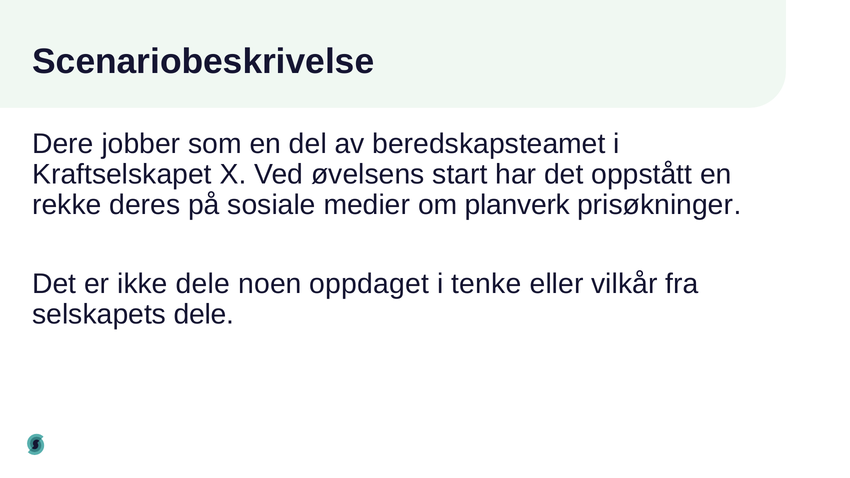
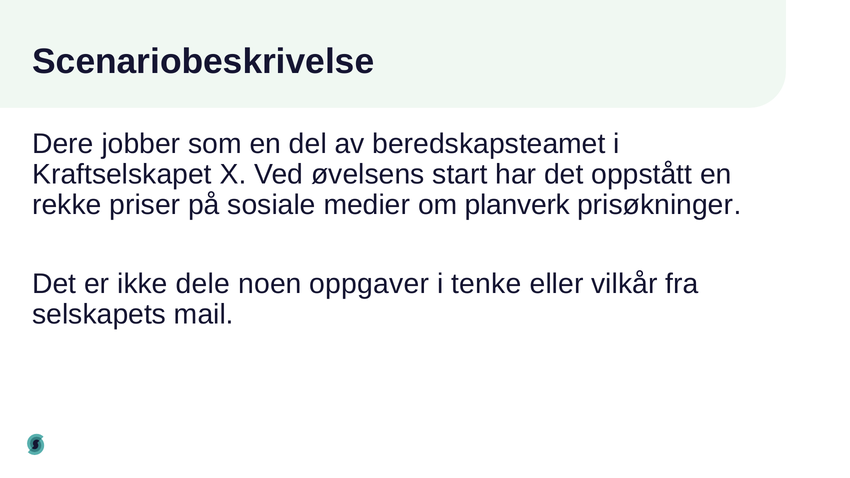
deres: deres -> priser (145, 205)
oppdaget: oppdaget -> oppgaver (369, 284)
selskapets dele: dele -> mail (204, 315)
